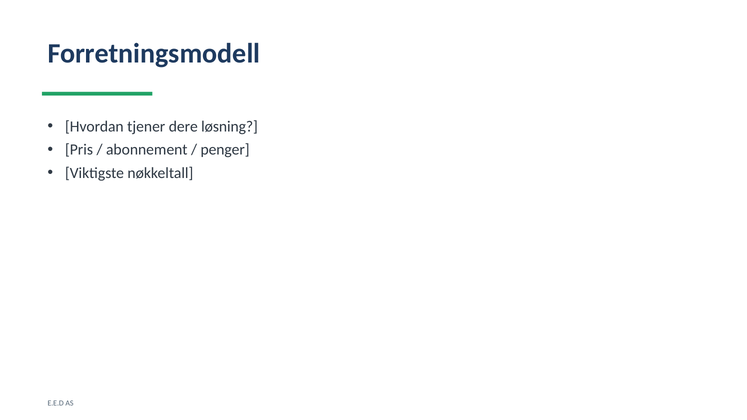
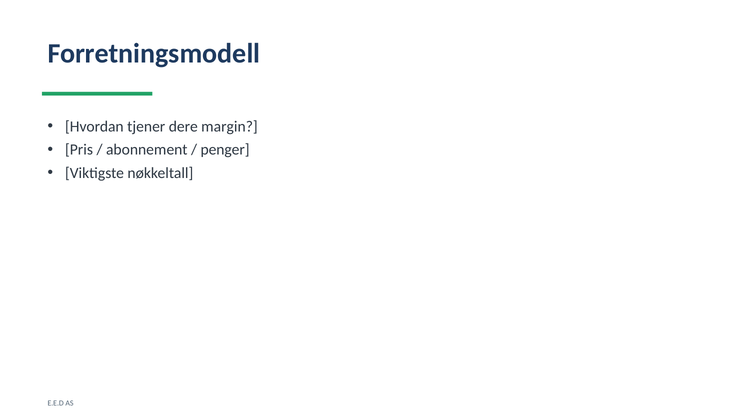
løsning: løsning -> margin (229, 127)
